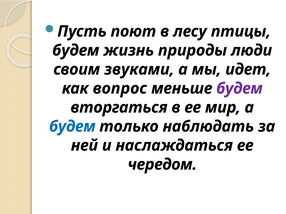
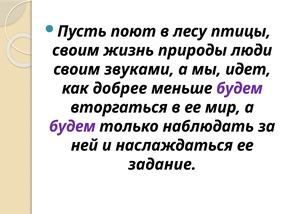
будем: будем -> своим (76, 51)
вопрос: вопрос -> добрее (120, 89)
будем colour: blue -> purple (72, 127)
чередом: чередом -> задание (162, 165)
